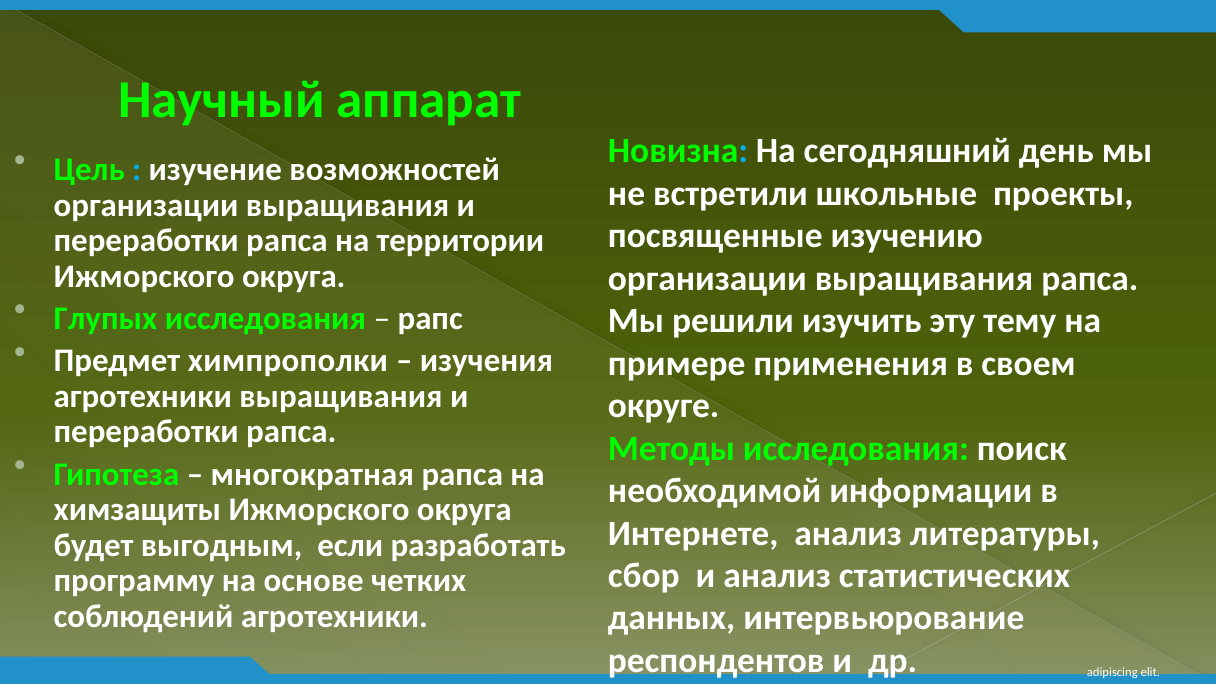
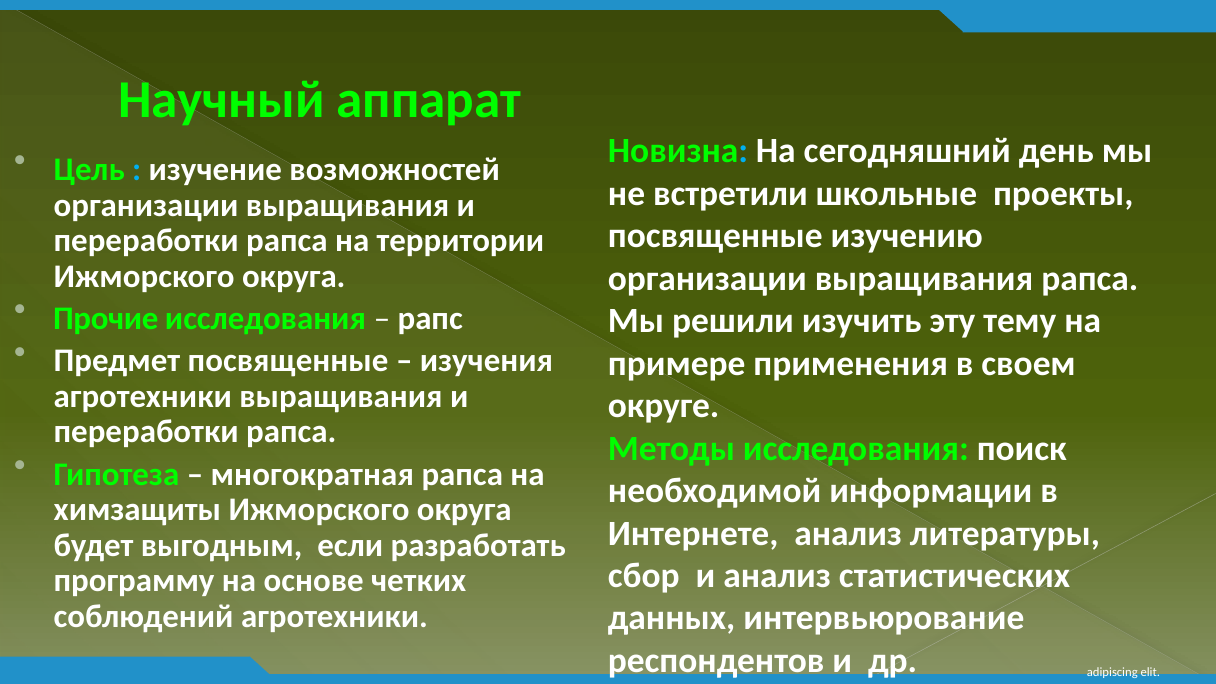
Глупых: Глупых -> Прочие (106, 319)
Предмет химпрополки: химпрополки -> посвященные (288, 361)
